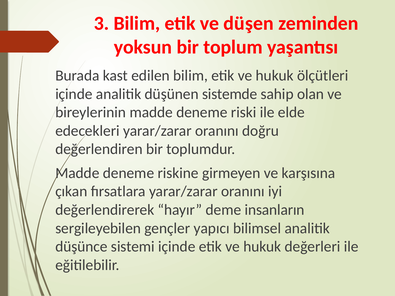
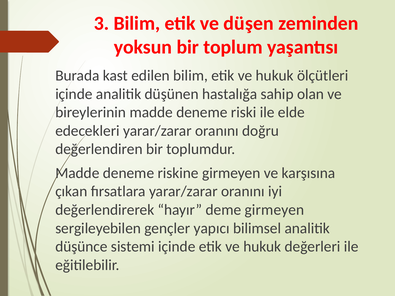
sistemde: sistemde -> hastalığa (230, 94)
deme insanların: insanların -> girmeyen (274, 210)
